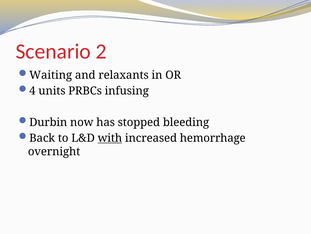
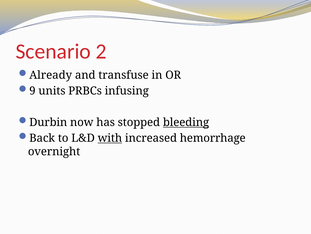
Waiting: Waiting -> Already (51, 75)
relaxants: relaxants -> transfuse (124, 75)
4: 4 -> 9 (32, 91)
bleeding underline: none -> present (186, 122)
